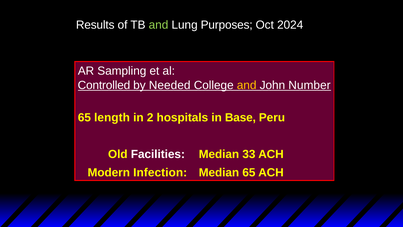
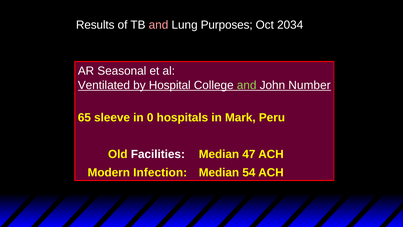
and colour: light green -> pink (159, 25)
2024: 2024 -> 2034 (290, 25)
Sampling: Sampling -> Seasonal (122, 71)
Controlled: Controlled -> Ventilated (104, 85)
Needed: Needed -> Hospital (170, 85)
and colour: yellow -> light green (247, 85)
length: length -> sleeve (112, 117)
2: 2 -> 0 (150, 117)
Base: Base -> Mark (240, 117)
33: 33 -> 47 (249, 154)
Median 65: 65 -> 54 (249, 172)
